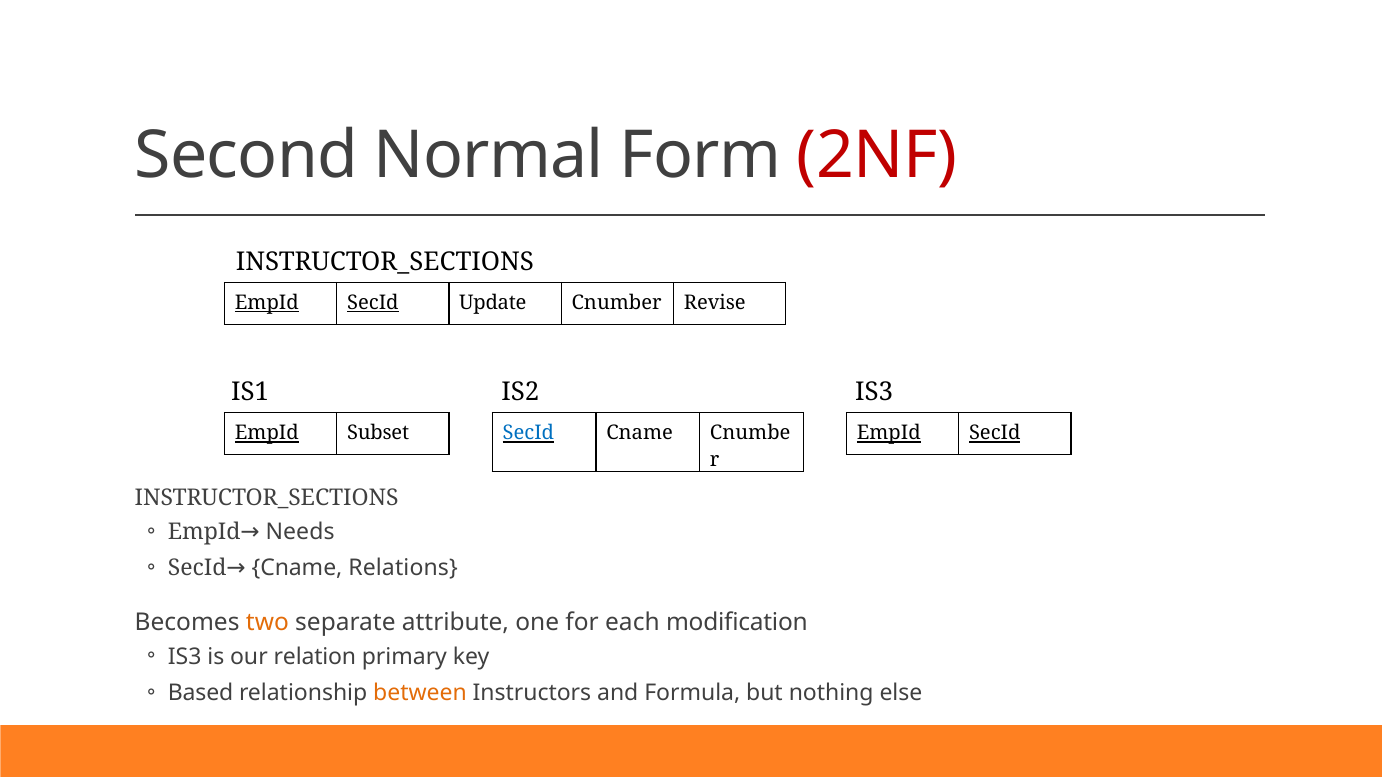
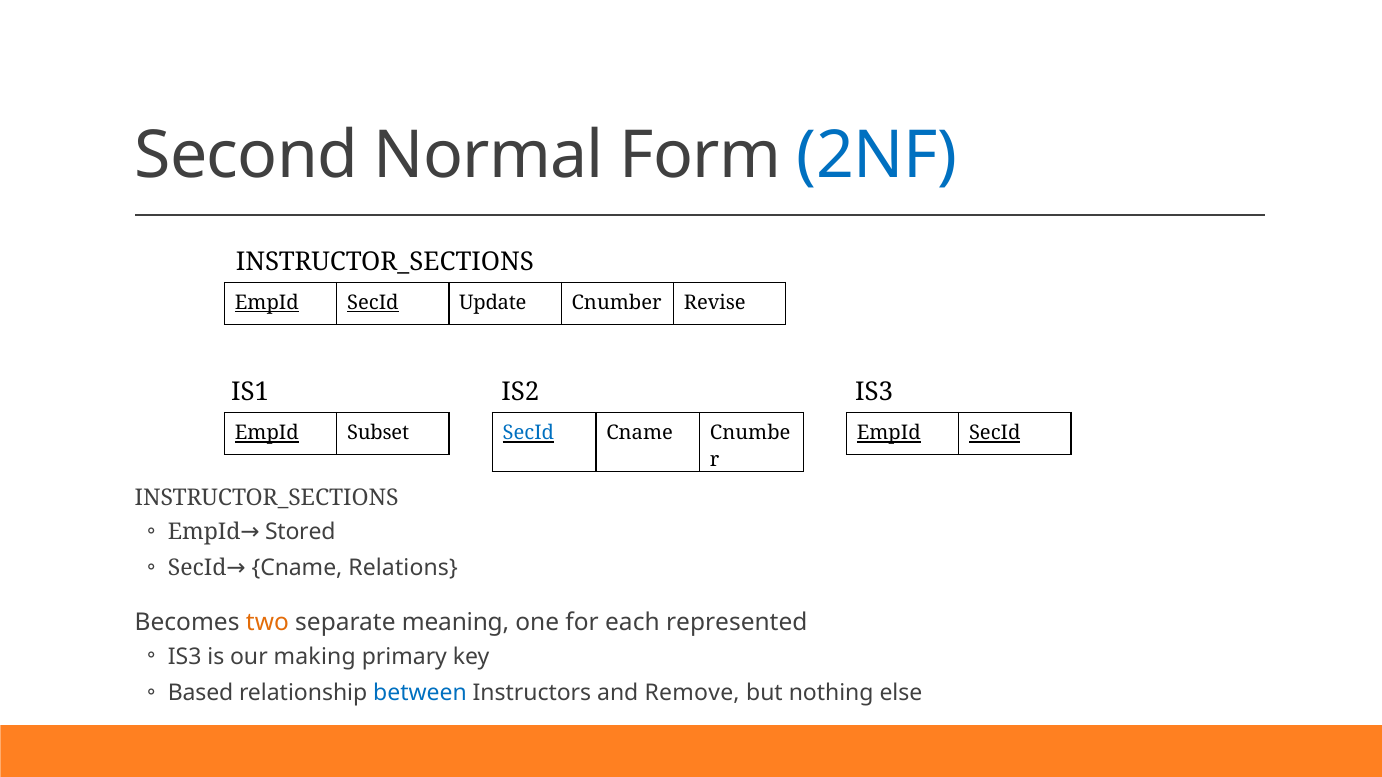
2NF colour: red -> blue (877, 156)
Needs: Needs -> Stored (300, 532)
attribute: attribute -> meaning (456, 623)
modification: modification -> represented (737, 623)
relation: relation -> making (315, 657)
between colour: orange -> blue (420, 693)
Formula: Formula -> Remove (692, 693)
